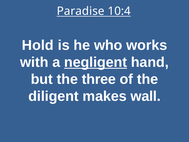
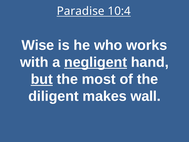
Hold: Hold -> Wise (38, 45)
but underline: none -> present (42, 79)
three: three -> most (99, 79)
